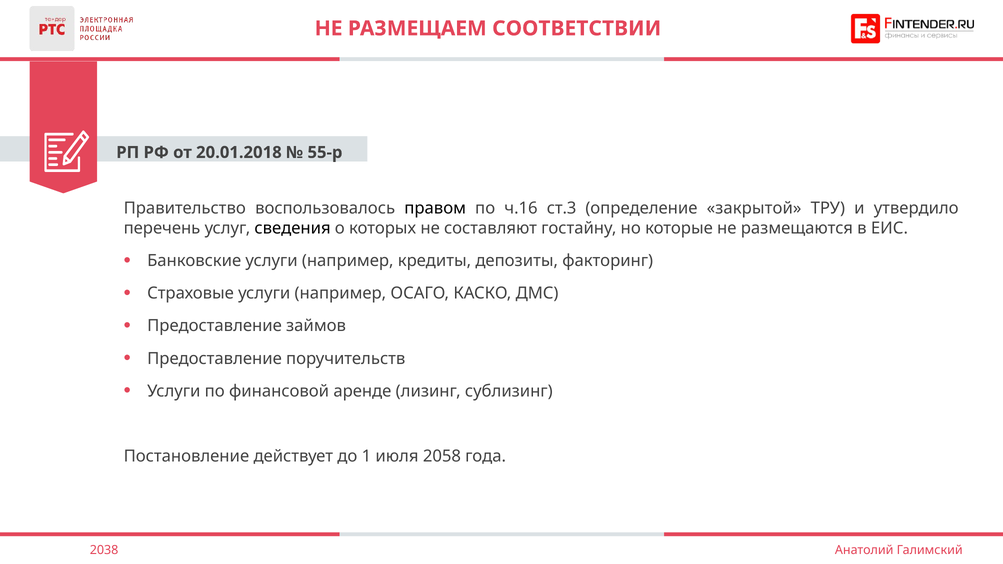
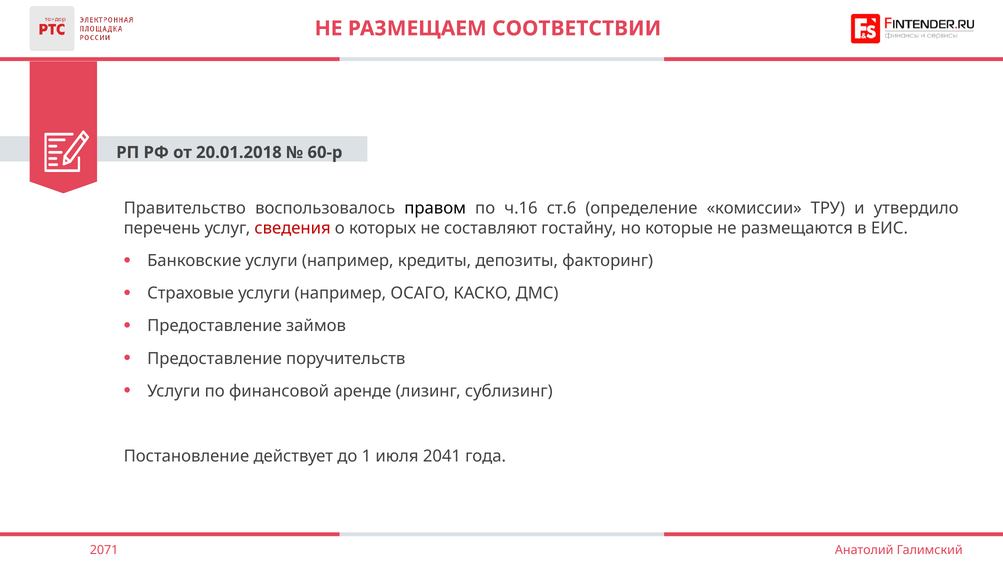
55-р: 55-р -> 60-р (325, 152)
ст.3: ст.3 -> ст.6 (562, 208)
закрытой: закрытой -> комиссии (754, 208)
сведения colour: black -> red (293, 228)
2058: 2058 -> 2041 (442, 456)
2038: 2038 -> 2071 (104, 551)
